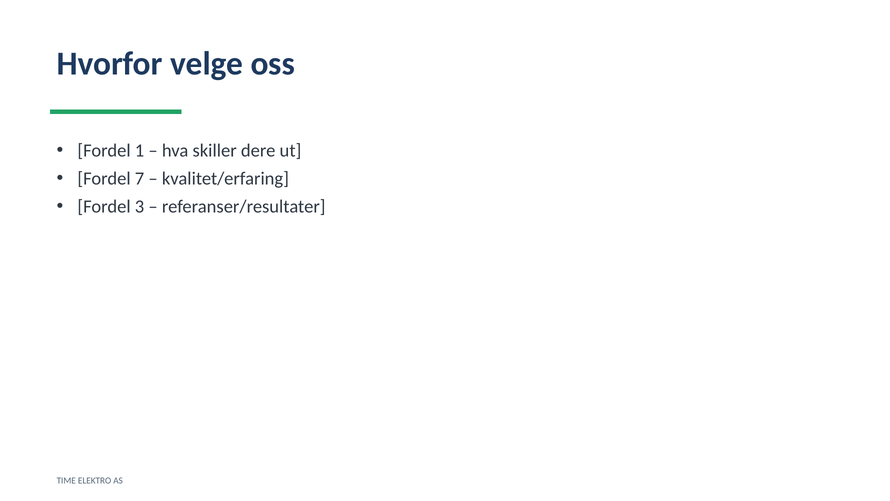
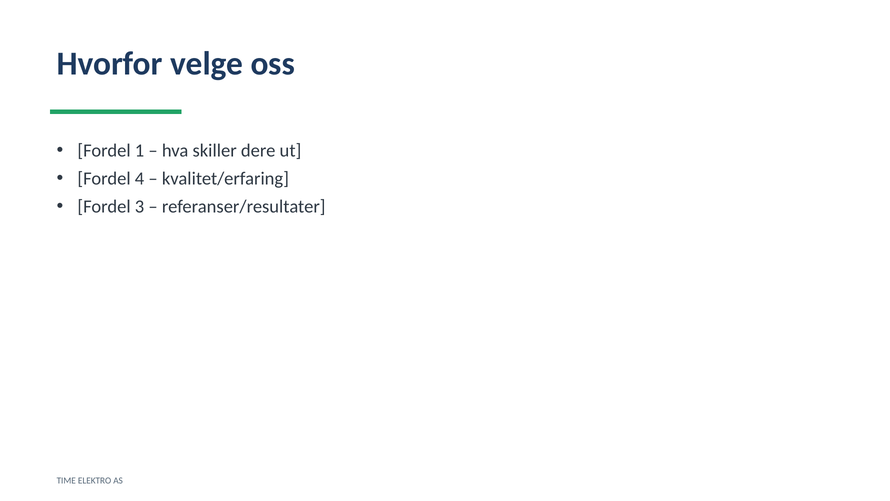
7: 7 -> 4 (140, 179)
